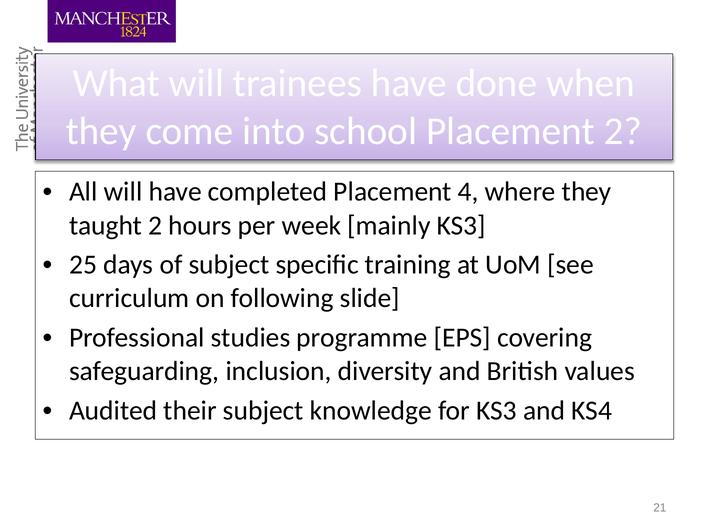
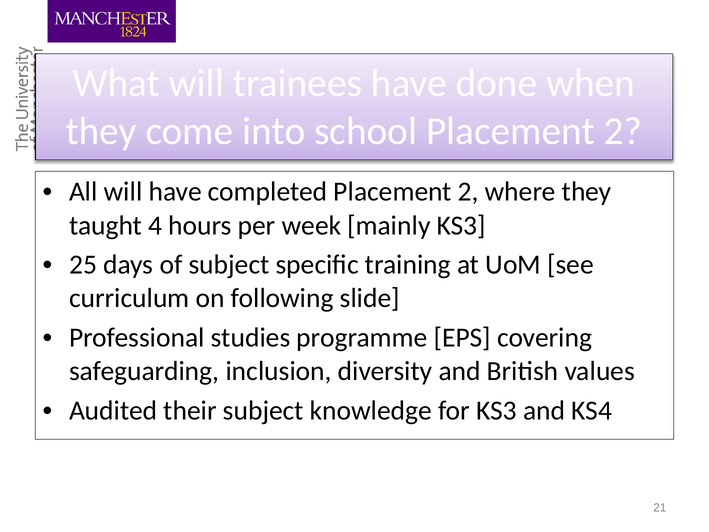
completed Placement 4: 4 -> 2 (468, 192)
taught 2: 2 -> 4 (155, 225)
